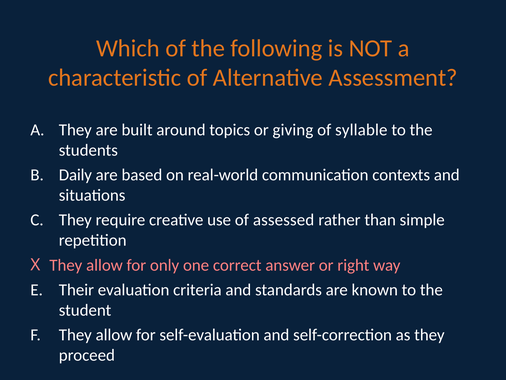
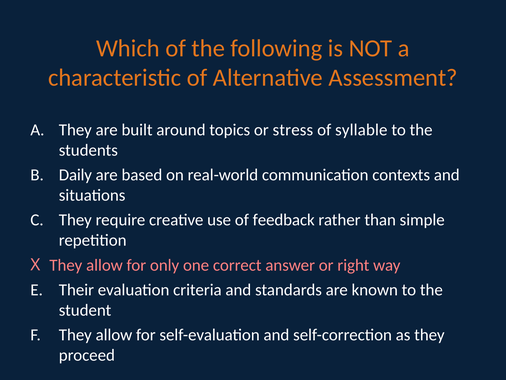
giving: giving -> stress (293, 130)
assessed: assessed -> feedback (284, 220)
